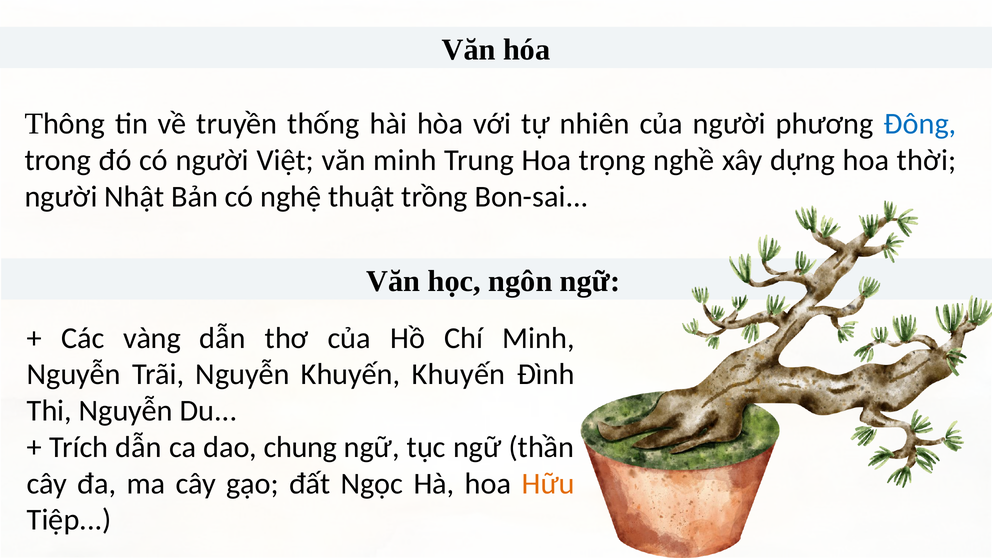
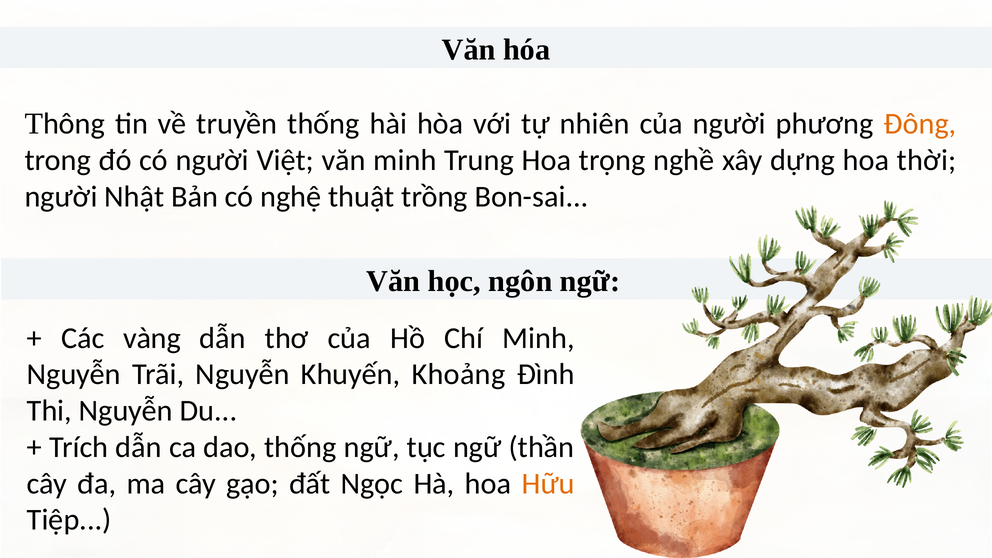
Đông colour: blue -> orange (920, 124)
Khuyến Khuyến: Khuyến -> Khoảng (458, 374)
dao chung: chung -> thống (300, 447)
